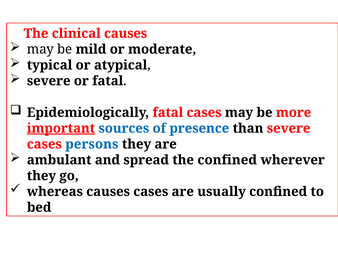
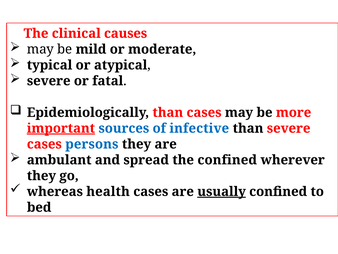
Epidemiologically fatal: fatal -> than (168, 112)
presence: presence -> infective (199, 128)
whereas causes: causes -> health (108, 191)
usually underline: none -> present (222, 191)
